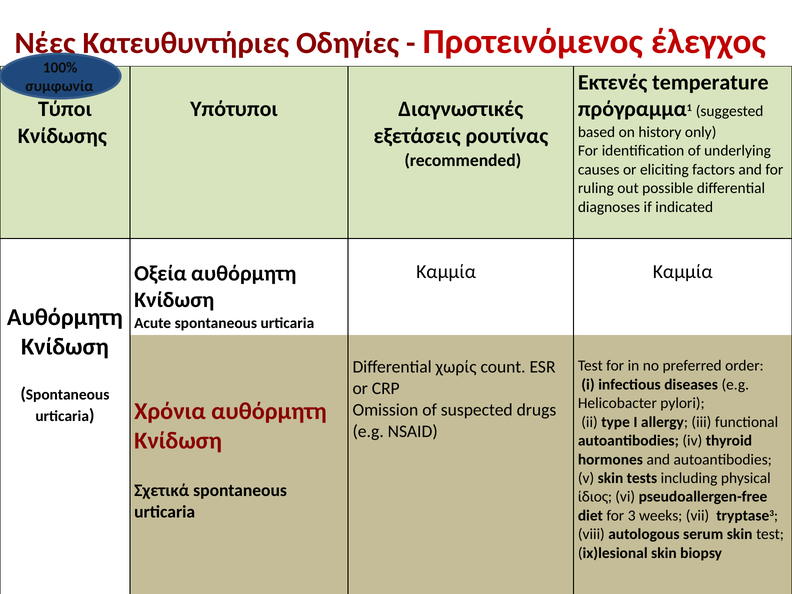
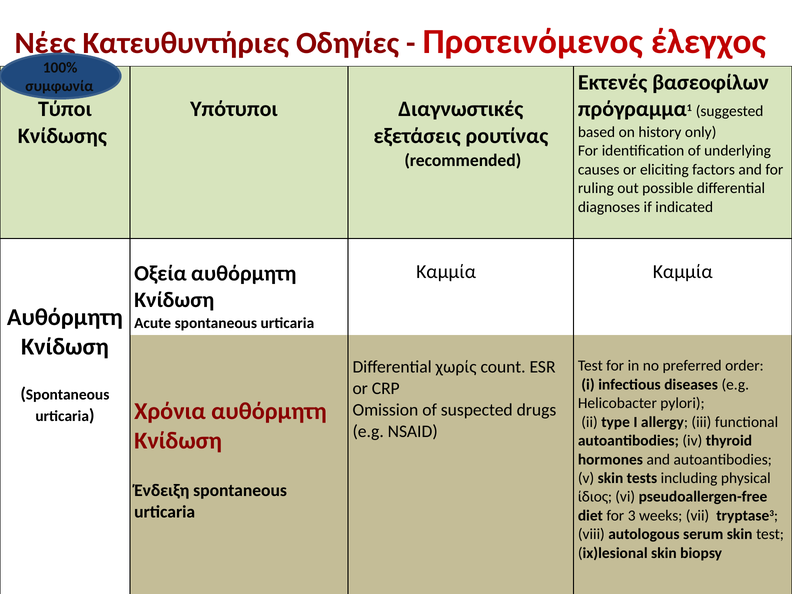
temperature: temperature -> βασεοφίλων (710, 82)
Σχετικά: Σχετικά -> Ένδειξη (162, 490)
